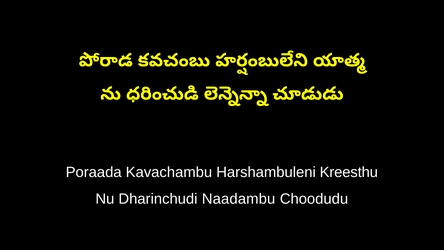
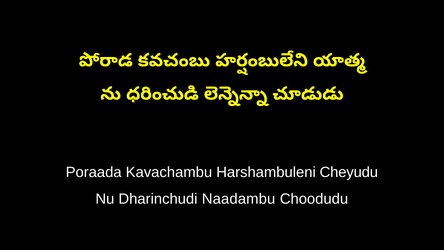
Kreesthu: Kreesthu -> Cheyudu (349, 172)
